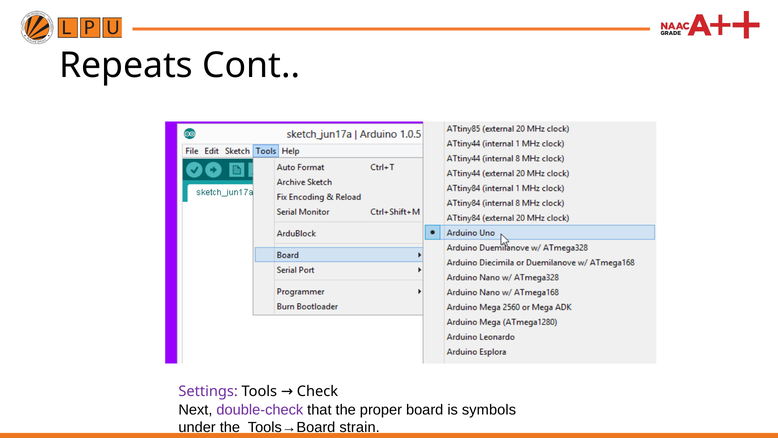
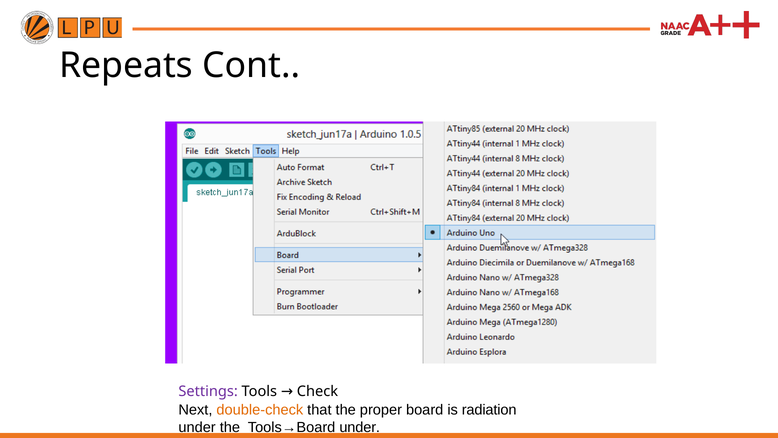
double-check colour: purple -> orange (260, 410)
symbols: symbols -> radiation (489, 410)
Tools→Board strain: strain -> under (360, 427)
